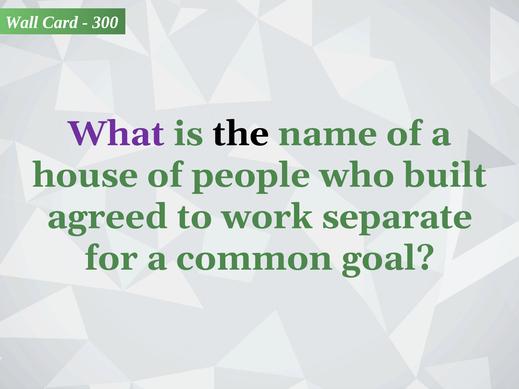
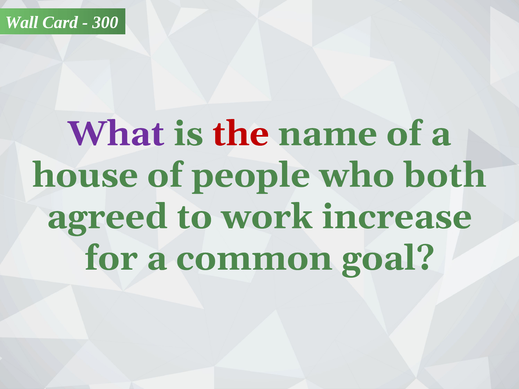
the colour: black -> red (241, 134)
built: built -> both (445, 175)
separate: separate -> increase (397, 217)
